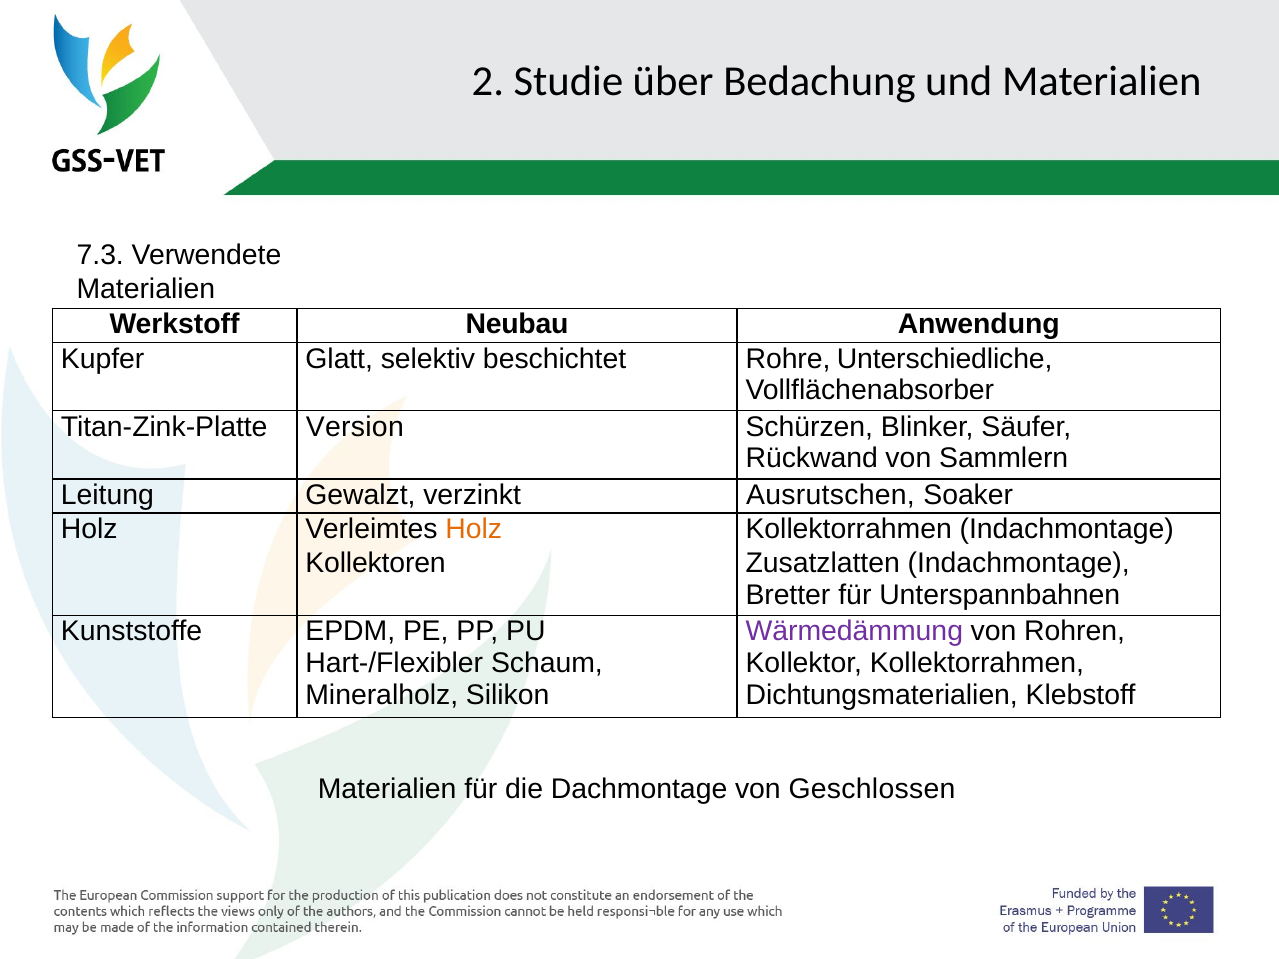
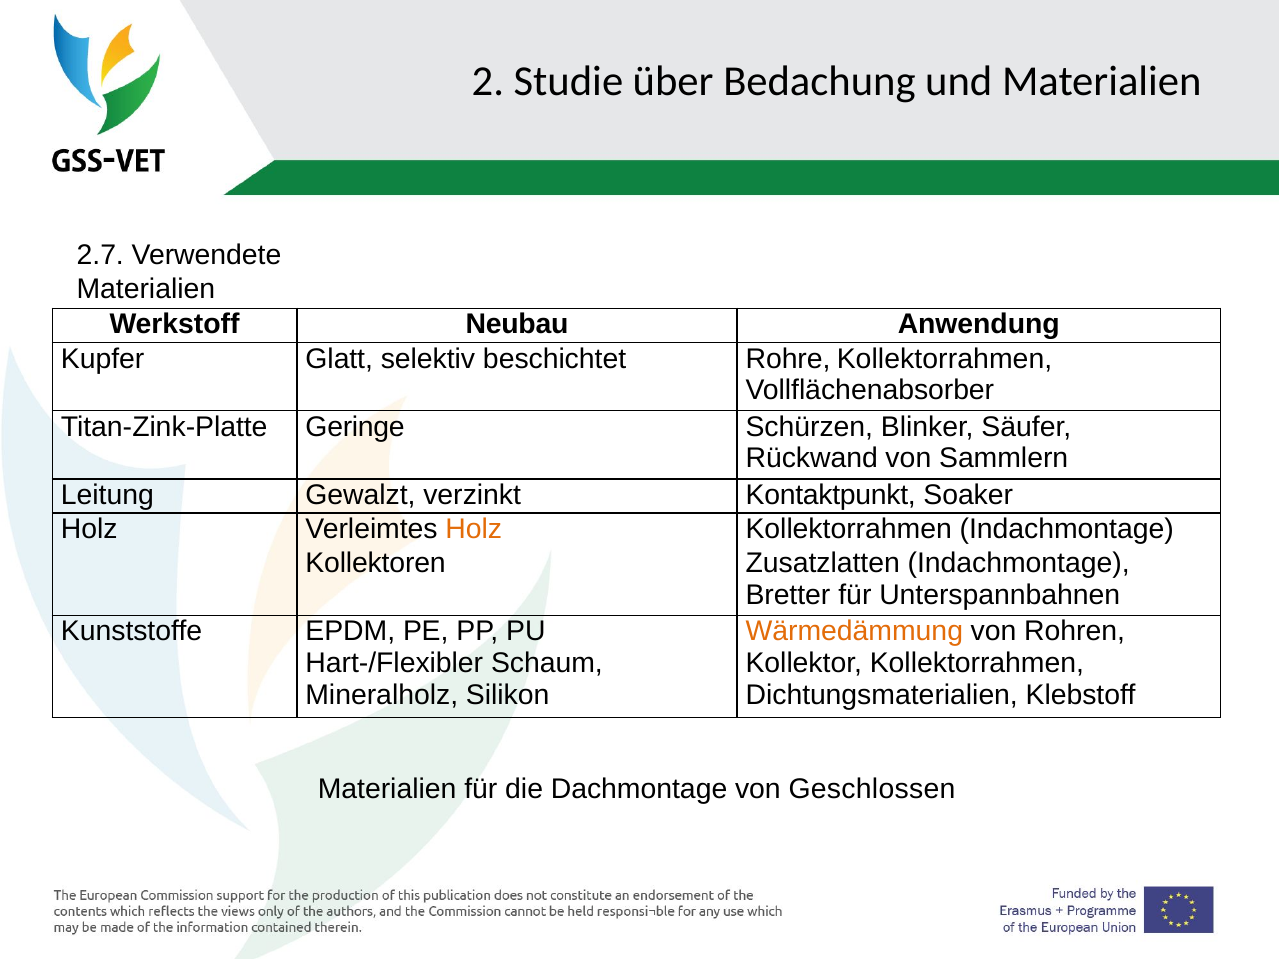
7.3: 7.3 -> 2.7 (100, 255)
Rohre Unterschiedliche: Unterschiedliche -> Kollektorrahmen (945, 359)
Version: Version -> Geringe (355, 427)
Ausrutschen: Ausrutschen -> Kontaktpunkt (831, 495)
Wärmedämmung colour: purple -> orange (854, 632)
